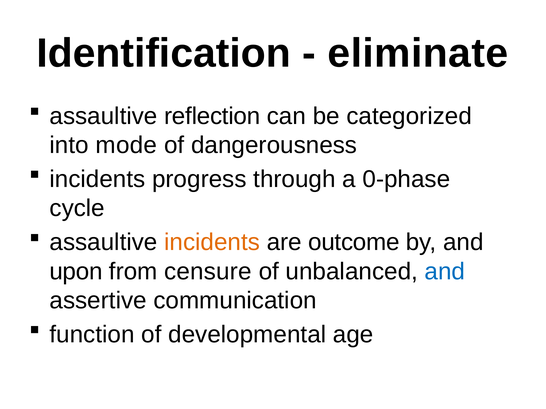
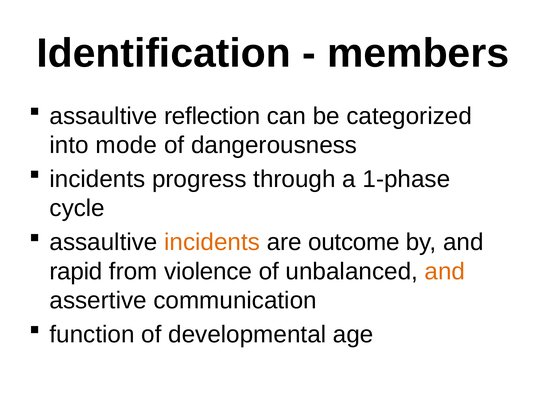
eliminate: eliminate -> members (418, 53)
0-phase: 0-phase -> 1-phase (406, 179)
upon: upon -> rapid (76, 272)
censure: censure -> violence (208, 272)
and colour: blue -> orange (445, 272)
